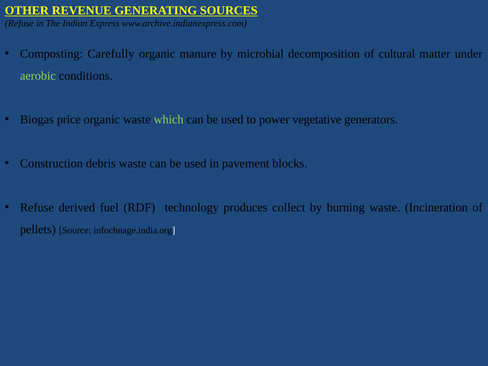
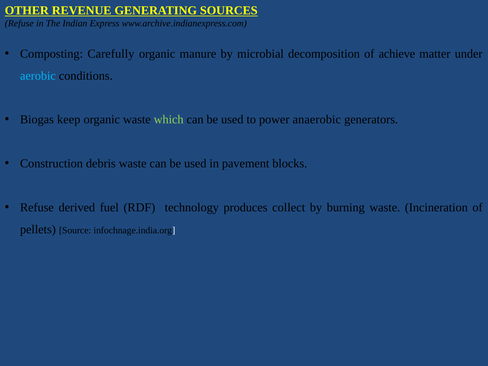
cultural: cultural -> achieve (397, 54)
aerobic colour: light green -> light blue (38, 76)
price: price -> keep (69, 120)
vegetative: vegetative -> anaerobic (317, 120)
